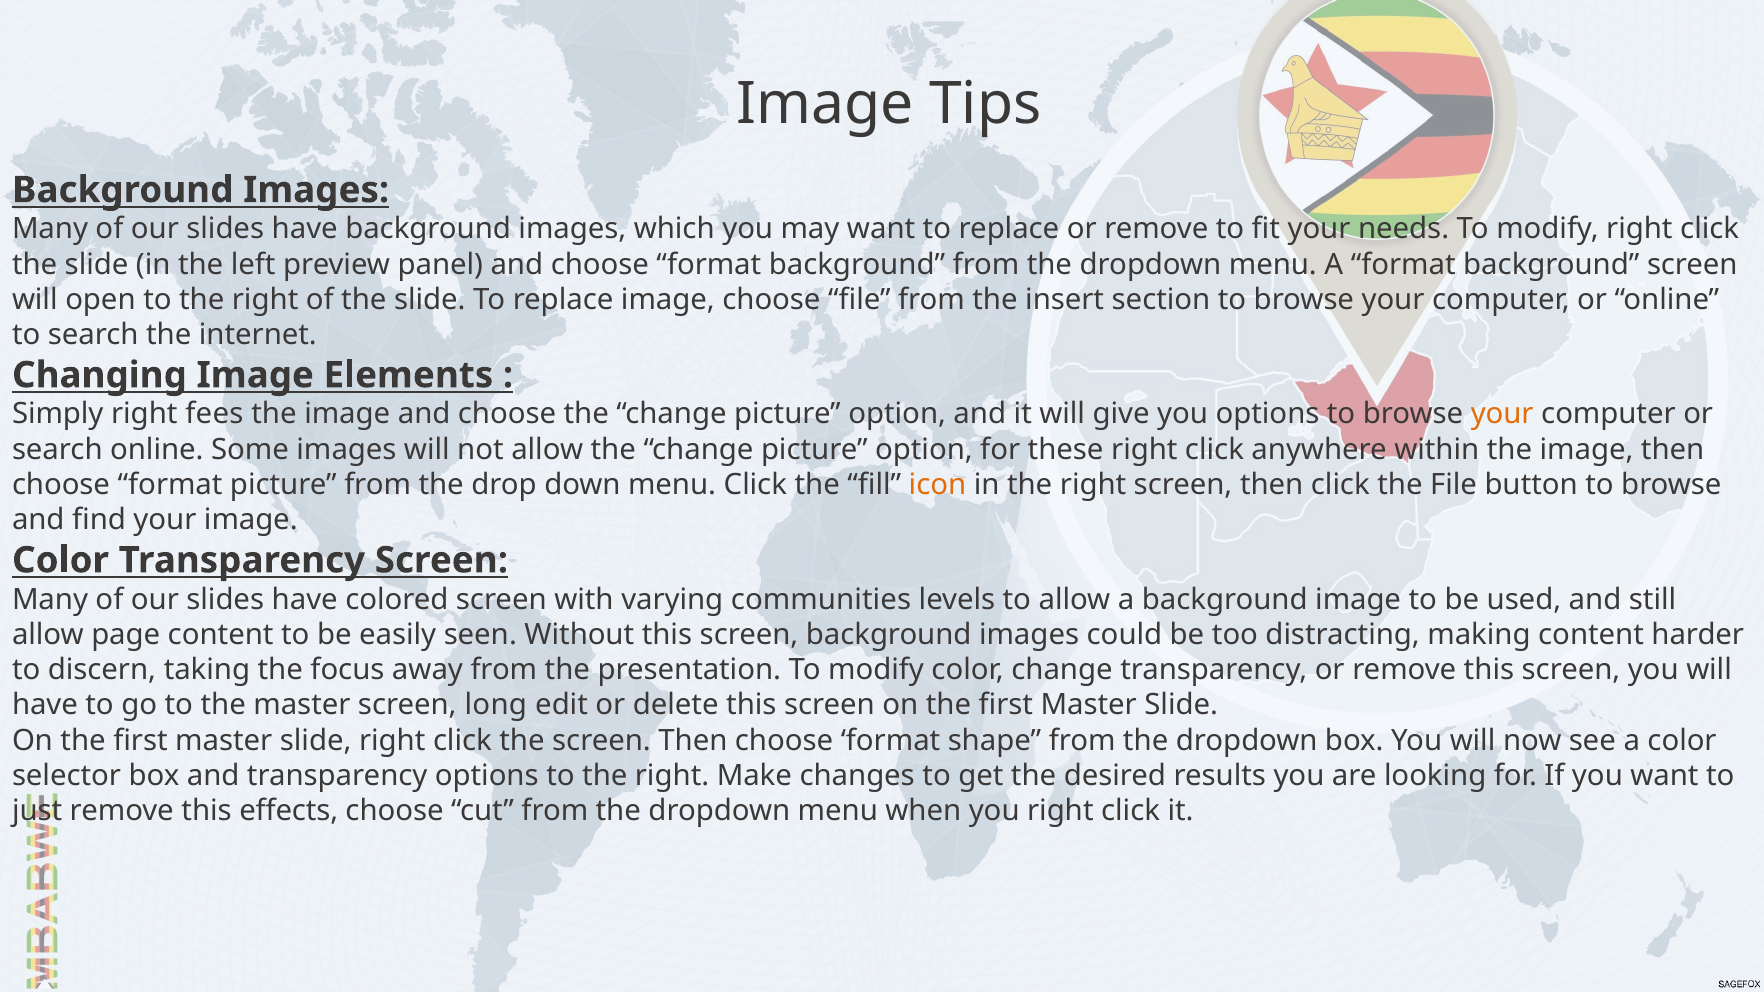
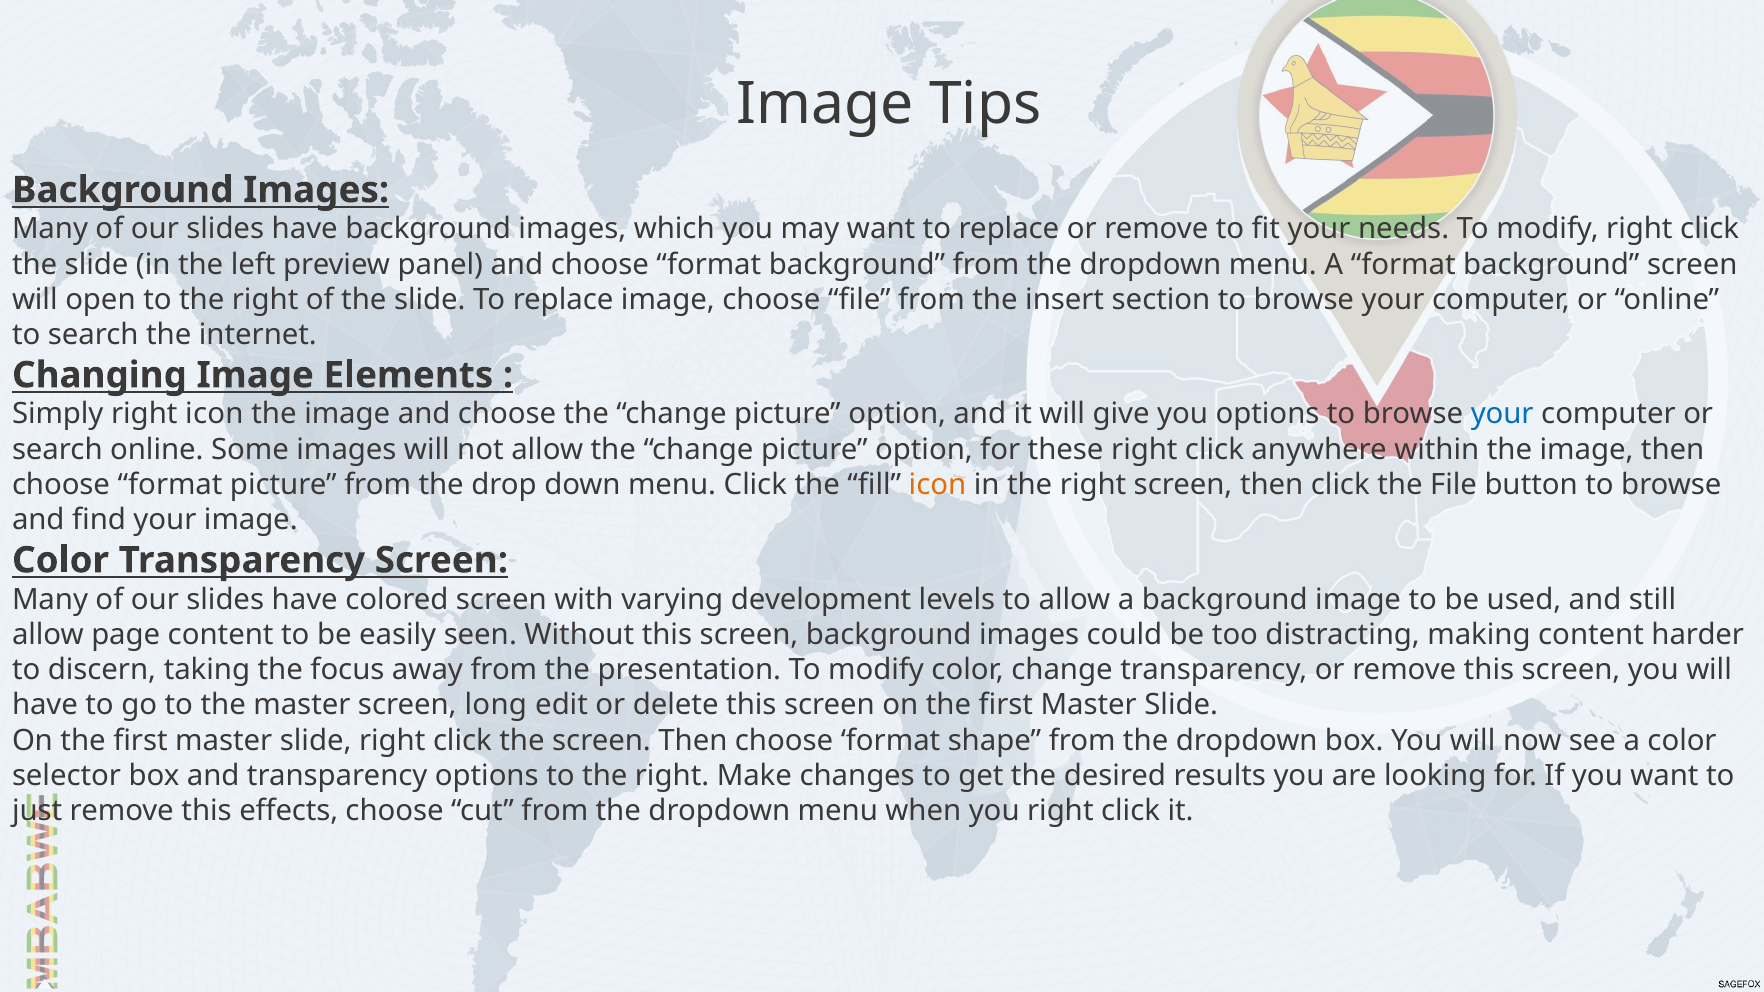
right fees: fees -> icon (214, 414)
your colour: orange -> blue (1502, 414)
communities: communities -> development (821, 600)
